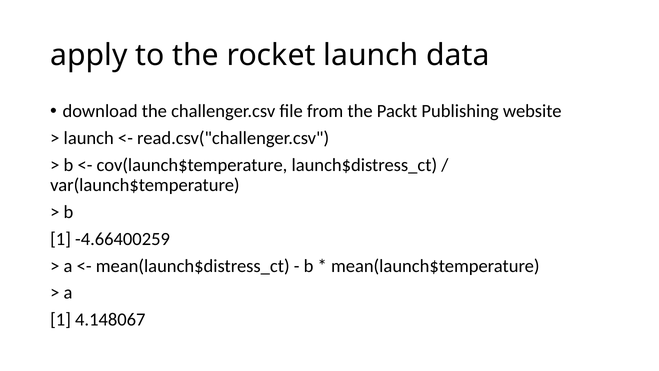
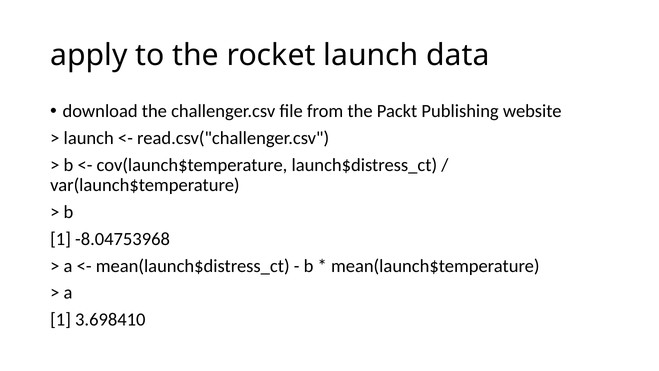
-4.66400259: -4.66400259 -> -8.04753968 (122, 239)
4.148067: 4.148067 -> 3.698410 (110, 319)
